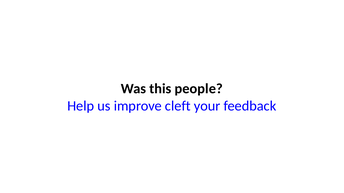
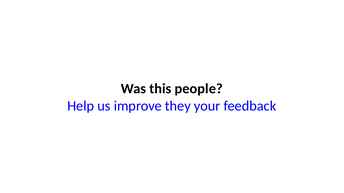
cleft: cleft -> they (178, 106)
